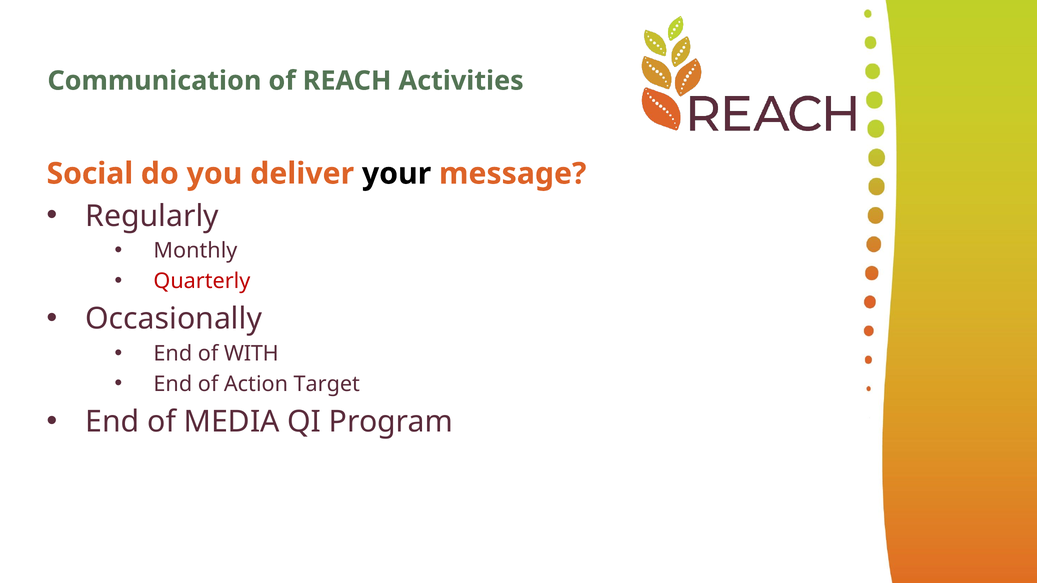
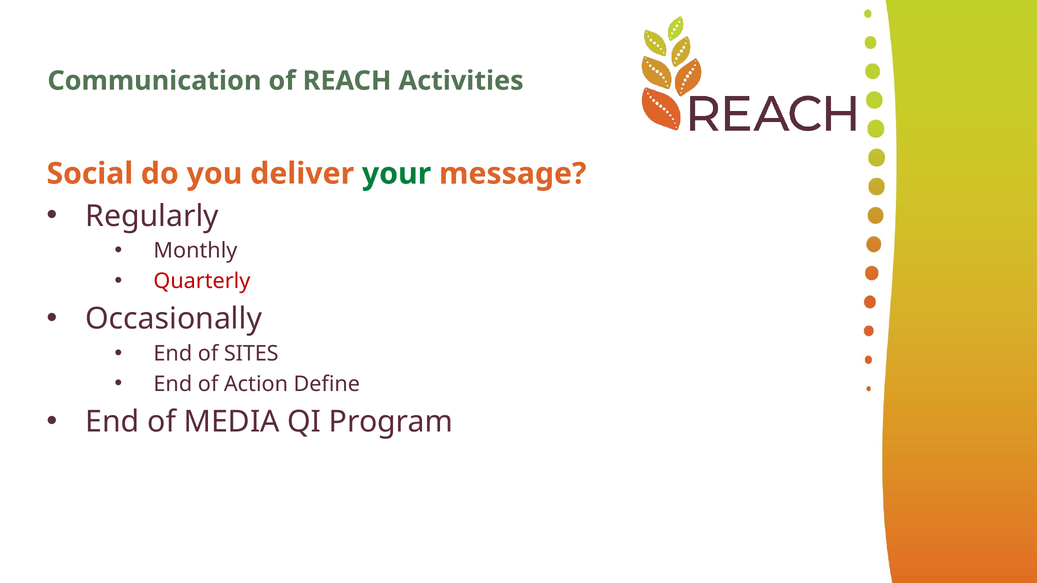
your colour: black -> green (397, 174)
WITH: WITH -> SITES (251, 354)
Target: Target -> Define (327, 384)
